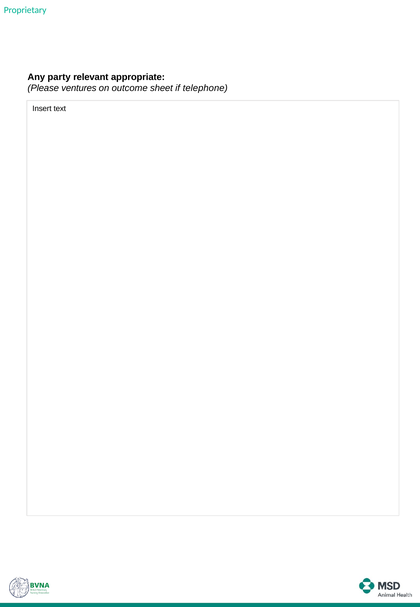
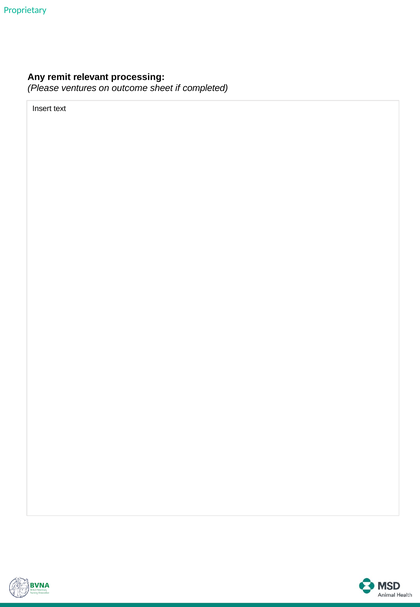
party: party -> remit (59, 77)
appropriate: appropriate -> processing (138, 77)
telephone: telephone -> completed (205, 88)
